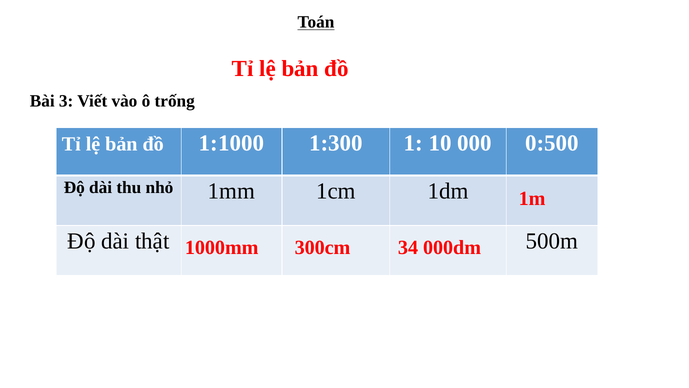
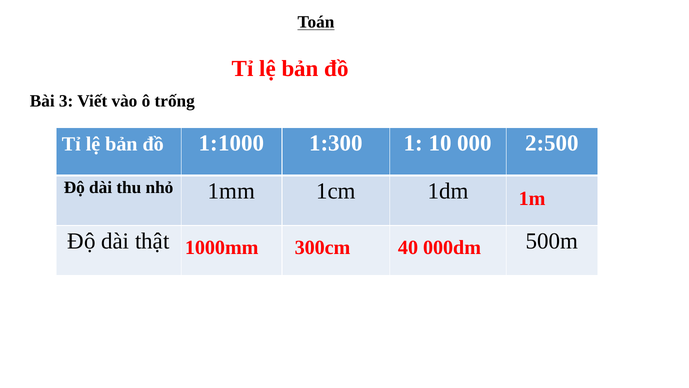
0:500: 0:500 -> 2:500 (552, 143)
34: 34 -> 40 (408, 247)
